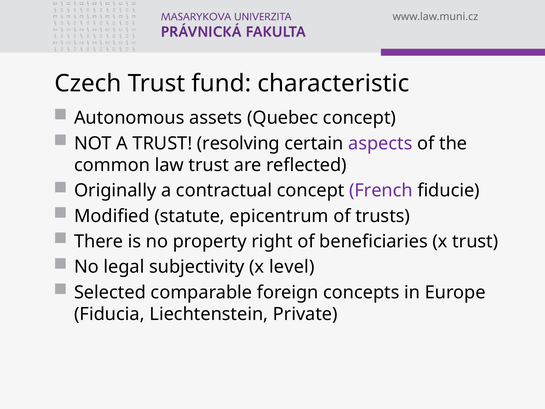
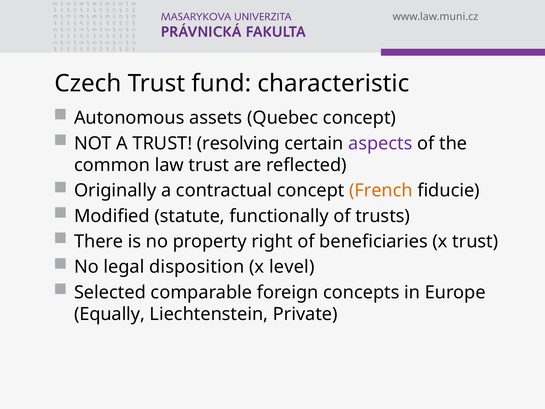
French colour: purple -> orange (381, 191)
epicentrum: epicentrum -> functionally (279, 216)
subjectivity: subjectivity -> disposition (197, 267)
Fiducia: Fiducia -> Equally (109, 314)
